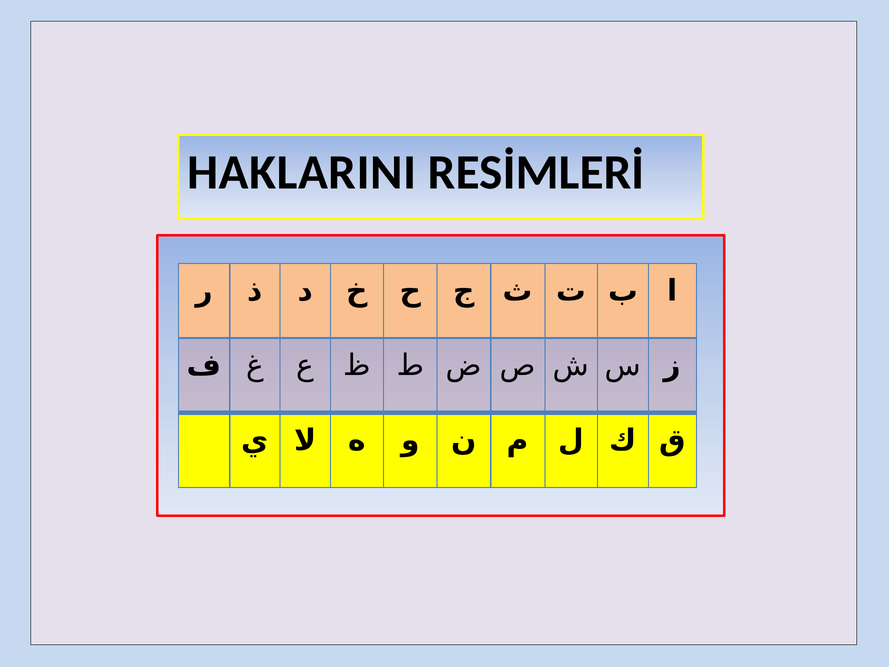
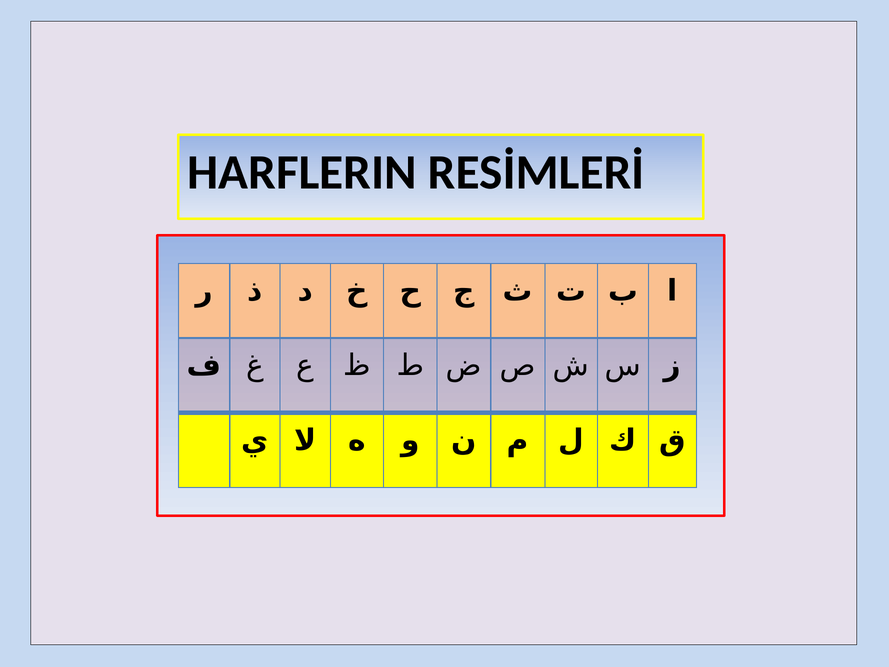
HAKLARINI: HAKLARINI -> HARFLERIN (302, 172)
